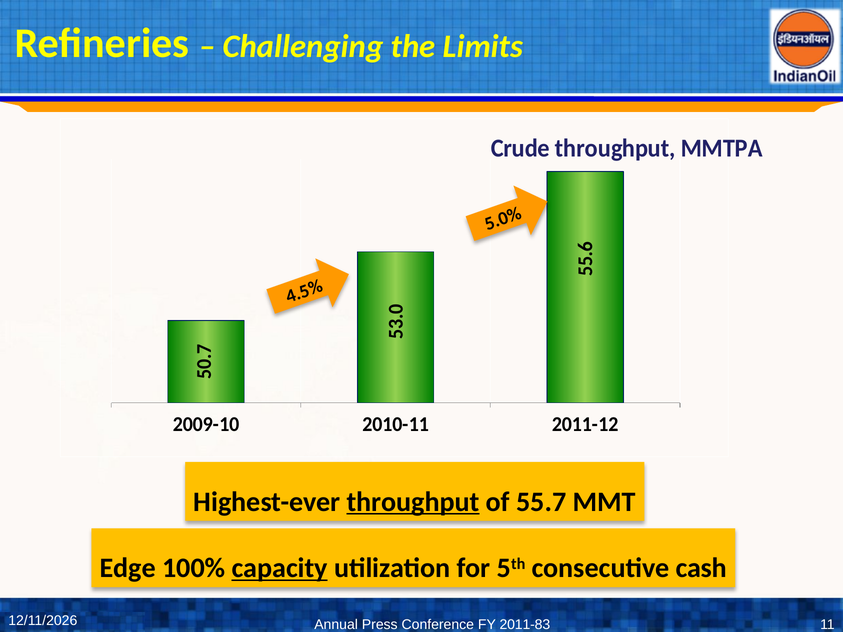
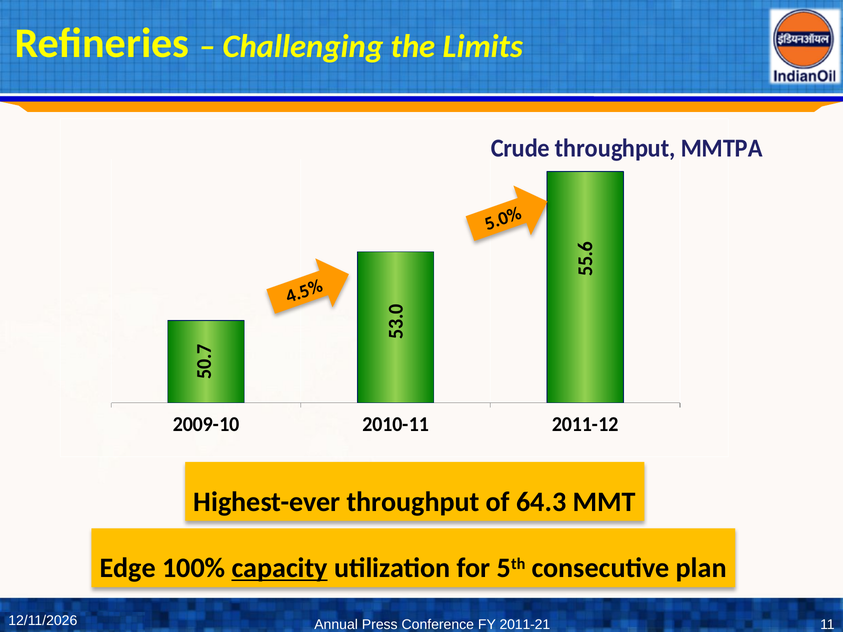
throughput underline: present -> none (413, 502)
55.7: 55.7 -> 64.3 (541, 502)
cash: cash -> plan (701, 568)
2011-83: 2011-83 -> 2011-21 (525, 625)
